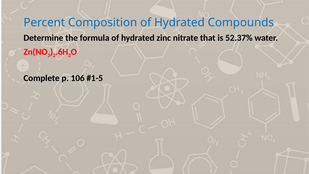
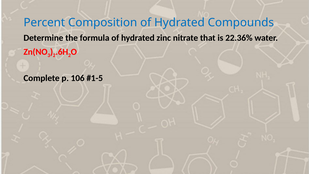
52.37%: 52.37% -> 22.36% (239, 38)
